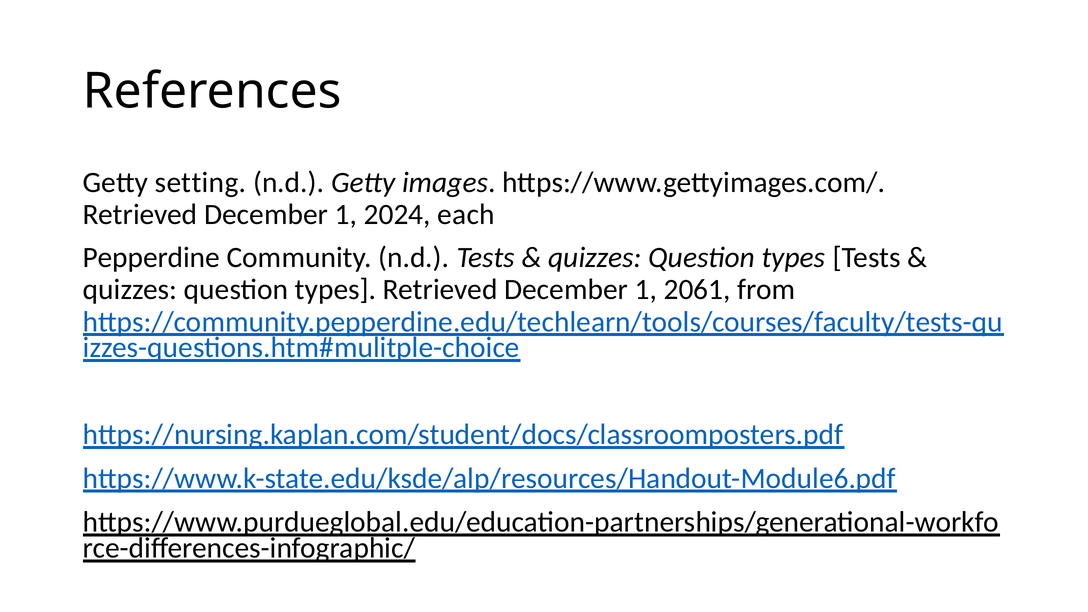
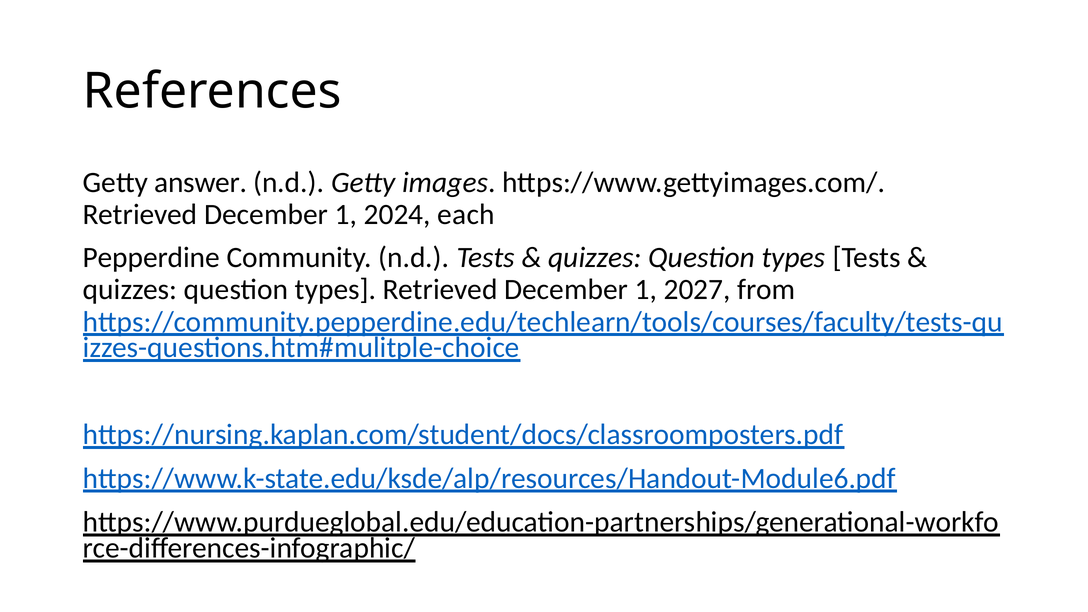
setting: setting -> answer (201, 183)
2061: 2061 -> 2027 (697, 289)
